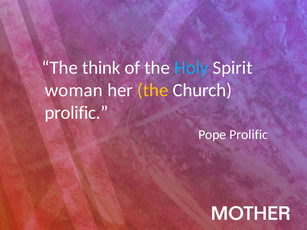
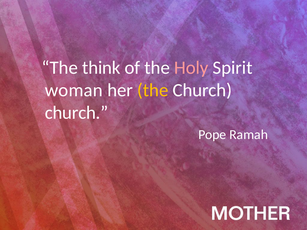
Holy colour: light blue -> pink (191, 68)
prolific: prolific -> church (76, 113)
Pope Prolific: Prolific -> Ramah (249, 135)
